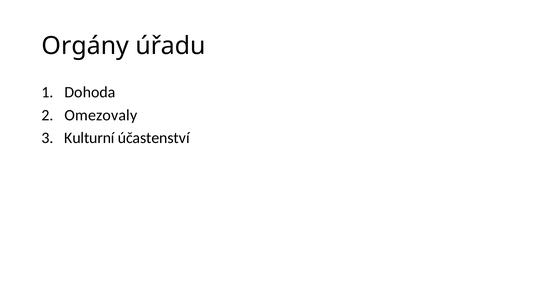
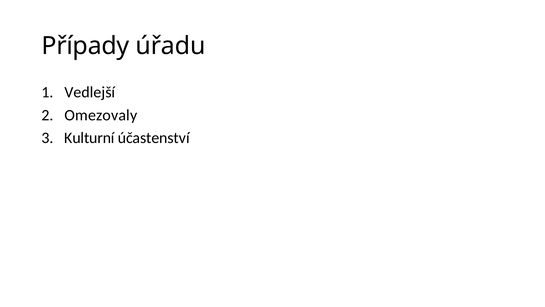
Orgány: Orgány -> Případy (85, 46)
Dohoda: Dohoda -> Vedlejší (90, 92)
